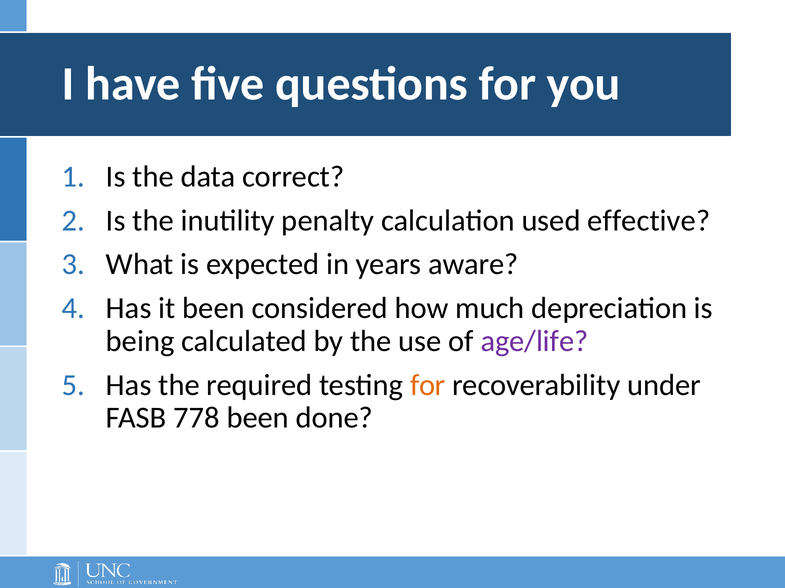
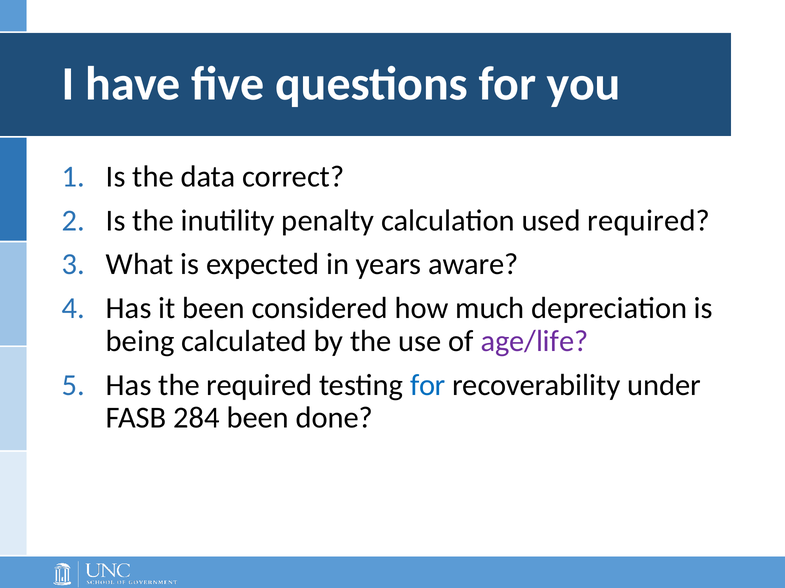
used effective: effective -> required (649, 221)
for colour: orange -> blue (428, 385)
778: 778 -> 284 (196, 418)
